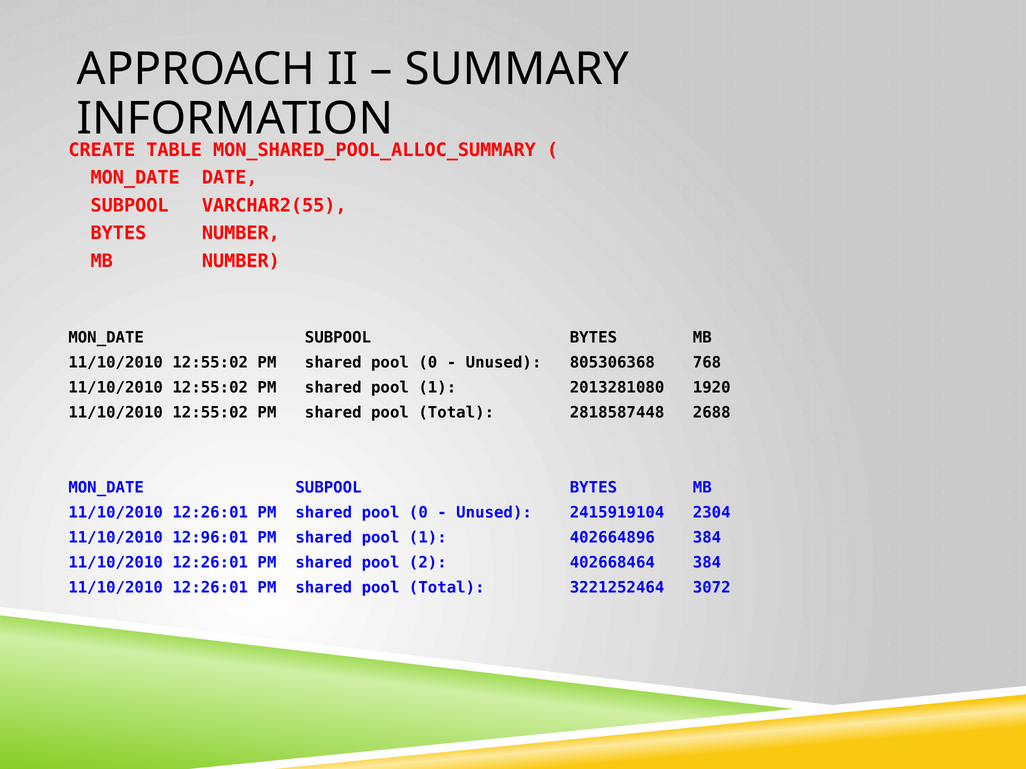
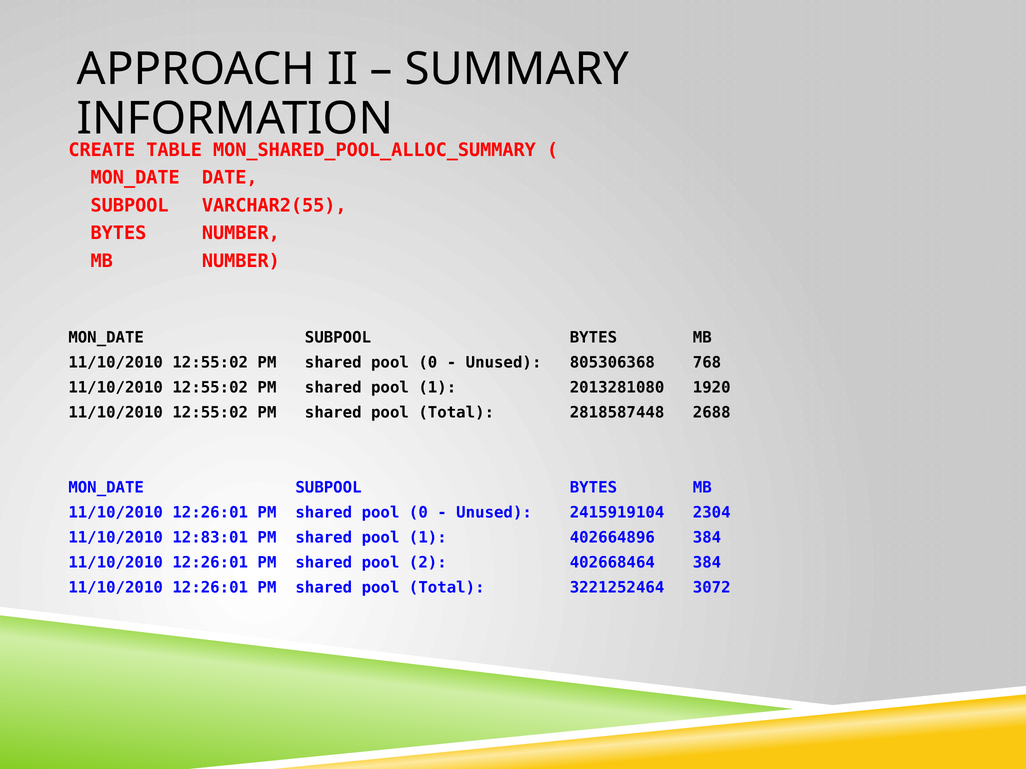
12:96:01: 12:96:01 -> 12:83:01 (210, 538)
